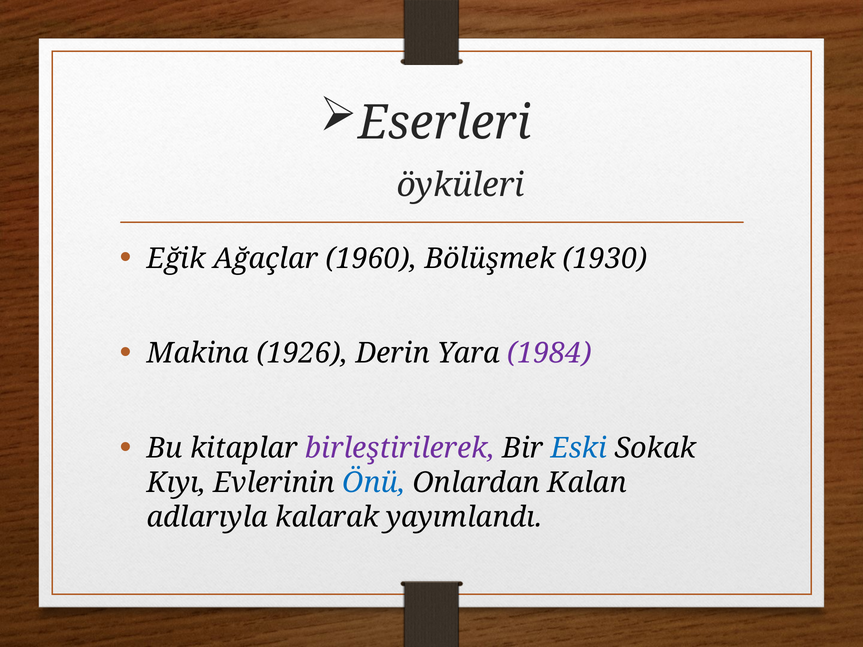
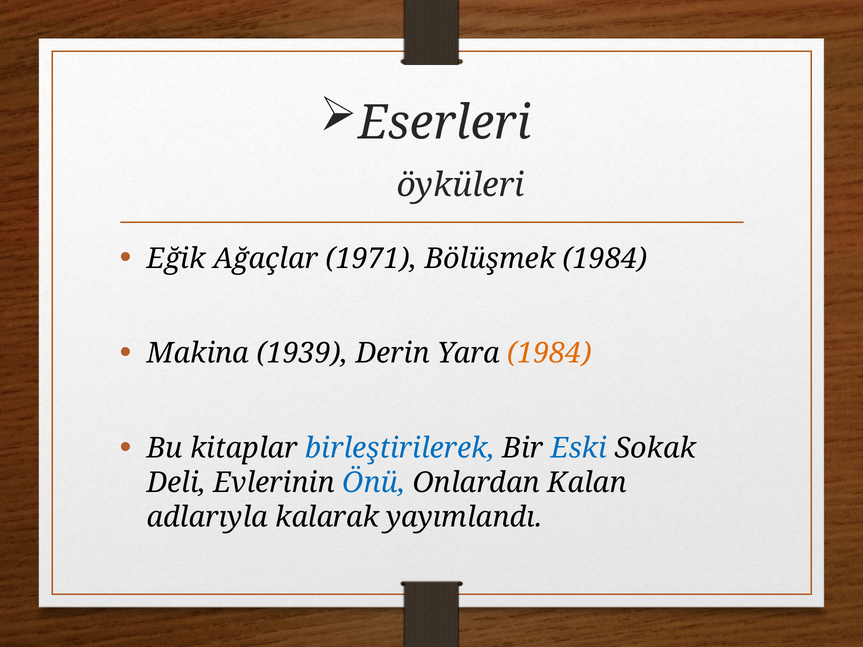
1960: 1960 -> 1971 (371, 259)
Bölüşmek 1930: 1930 -> 1984 (605, 259)
1926: 1926 -> 1939 (302, 354)
1984 colour: purple -> orange (549, 354)
birleştirilerek colour: purple -> blue (400, 448)
Kıyı: Kıyı -> Deli (176, 483)
